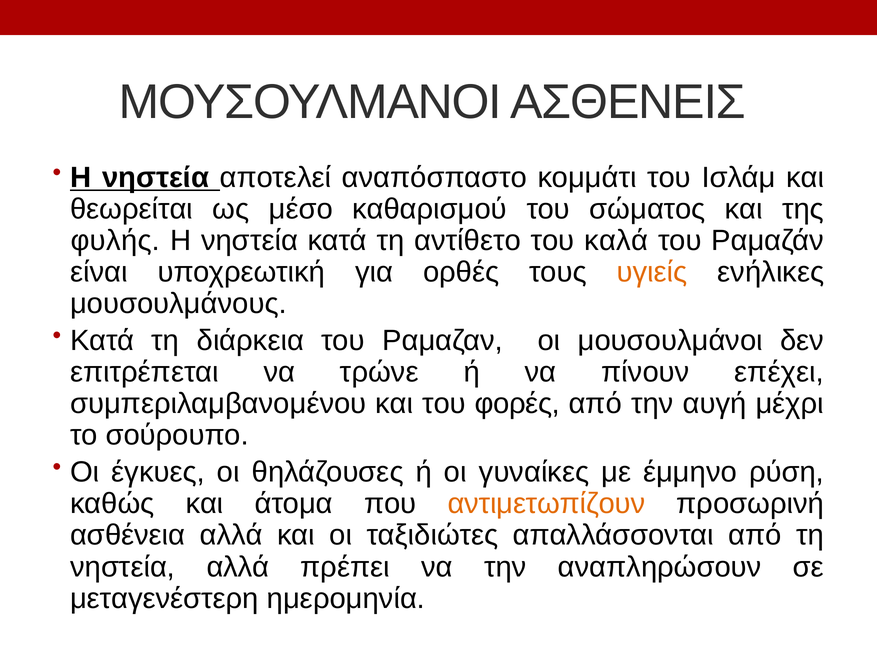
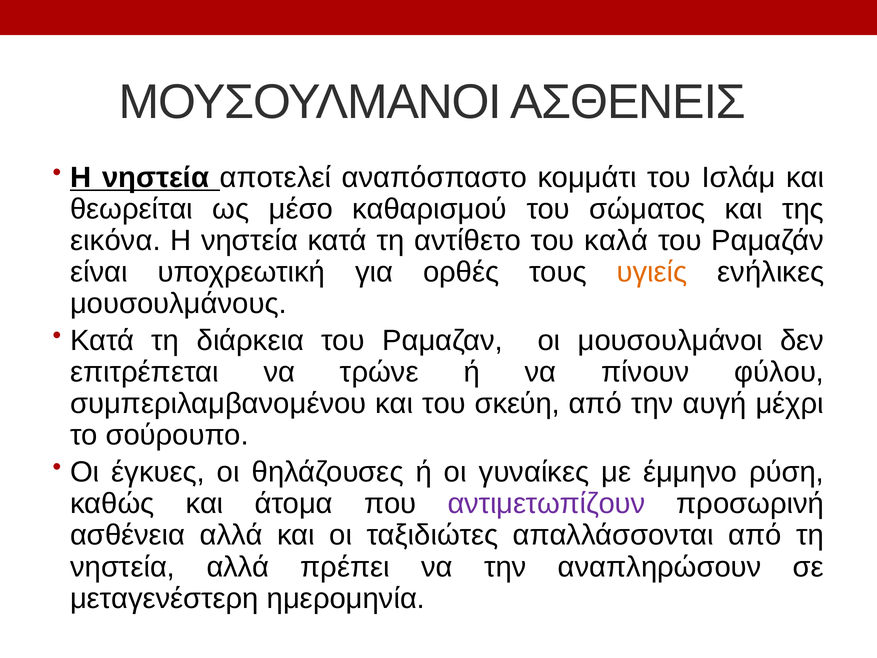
φυλής: φυλής -> εικόνα (115, 241)
επέχει: επέχει -> φύλου (779, 372)
φορές: φορές -> σκεύη (517, 404)
αντιμετωπίζουν colour: orange -> purple (546, 504)
